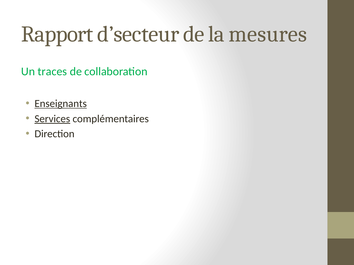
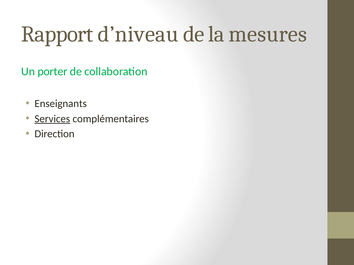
d’secteur: d’secteur -> d’niveau (138, 34)
traces: traces -> porter (52, 72)
Enseignants underline: present -> none (61, 104)
